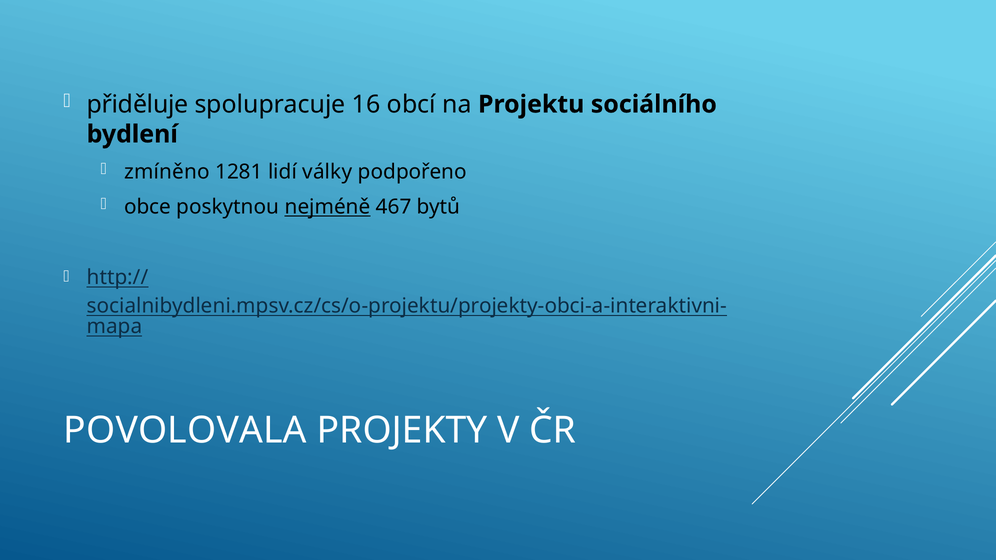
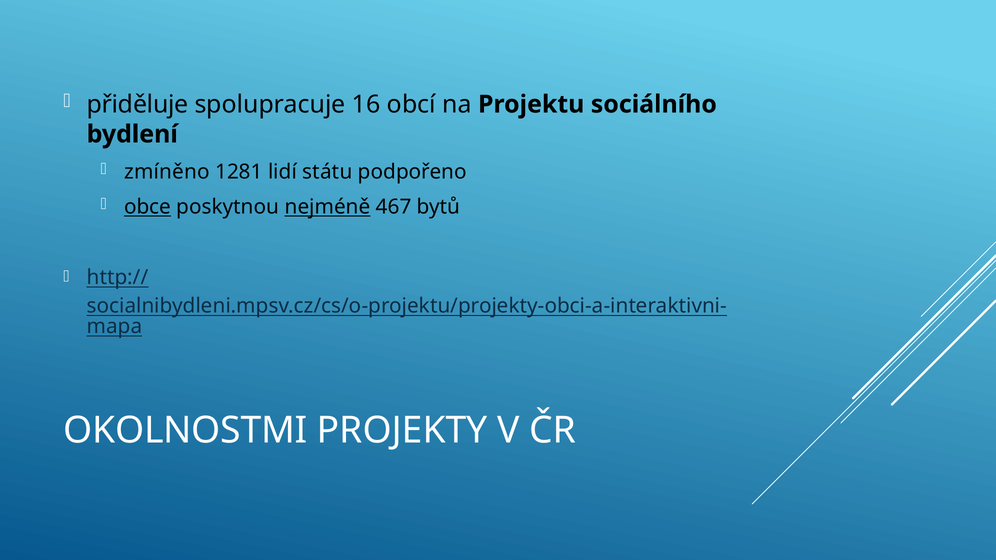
války: války -> státu (327, 172)
obce underline: none -> present (148, 207)
POVOLOVALA: POVOLOVALA -> OKOLNOSTMI (185, 431)
